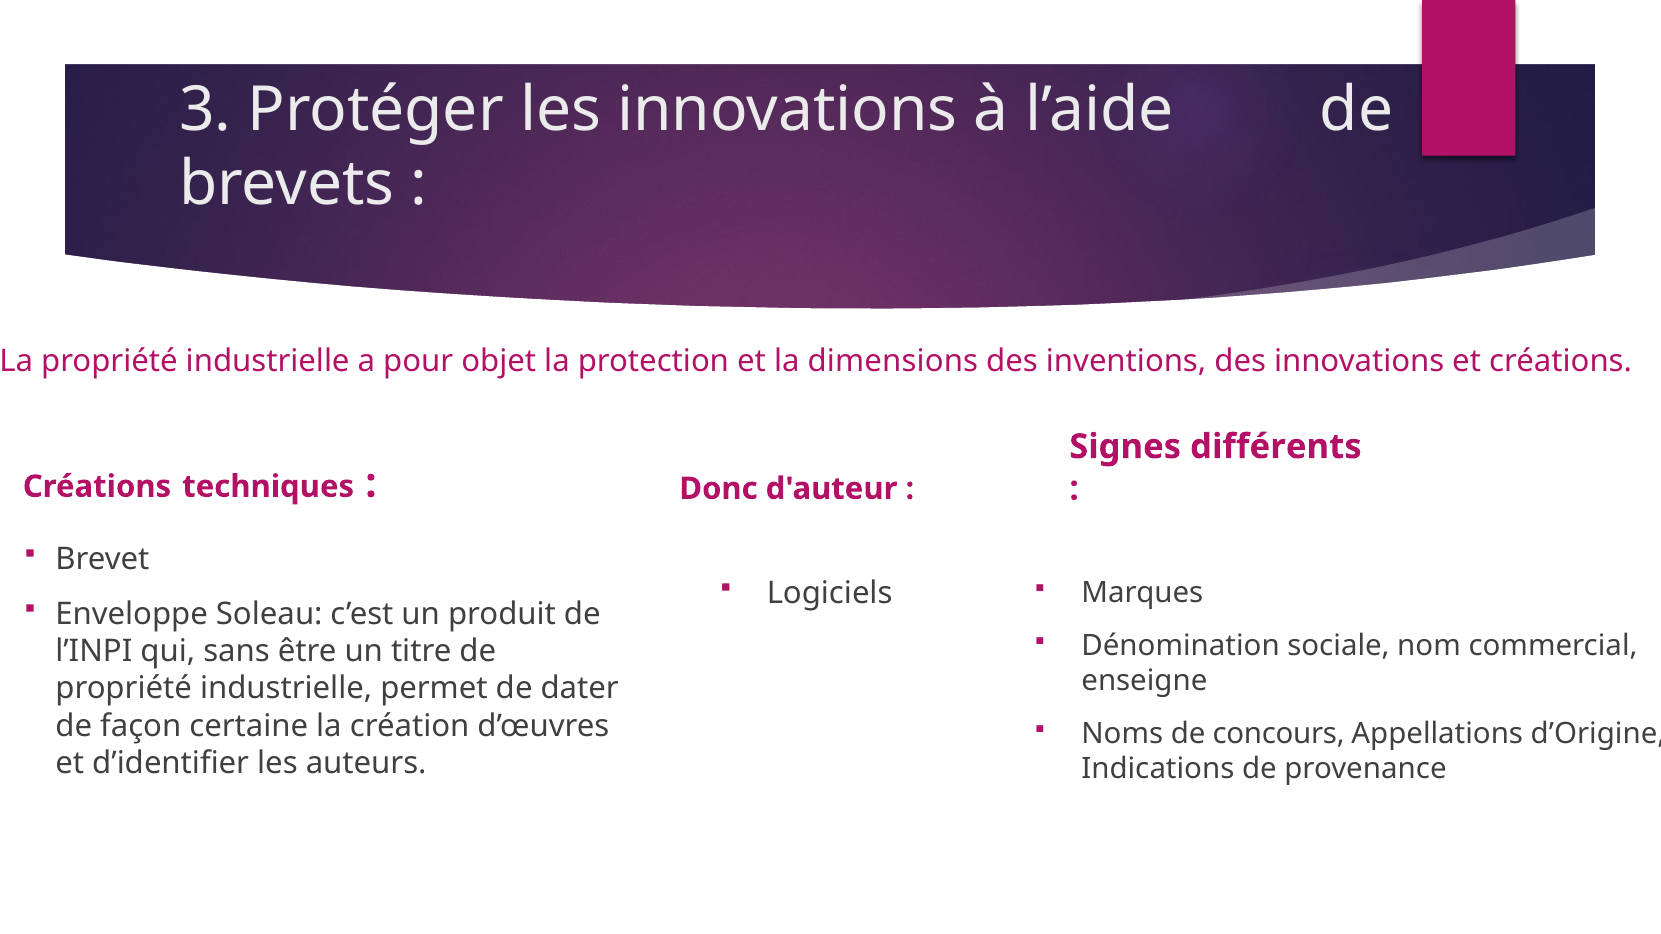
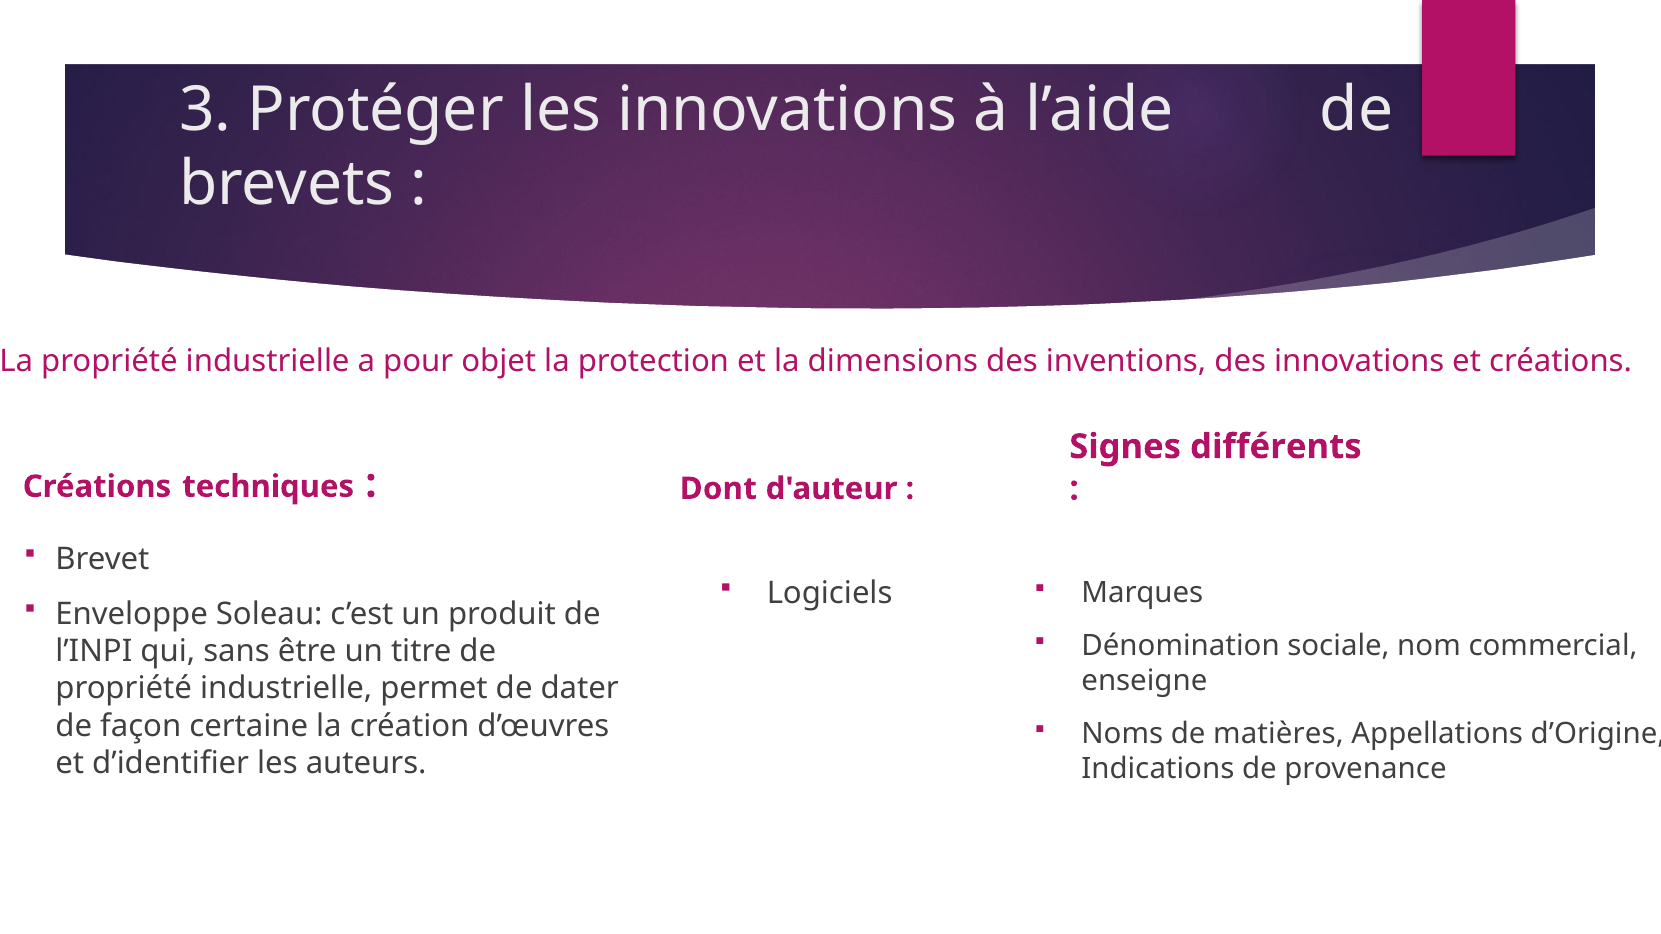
Donc: Donc -> Dont (718, 489)
concours: concours -> matières (1278, 734)
